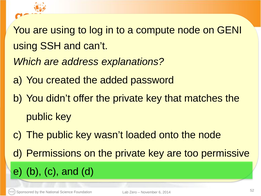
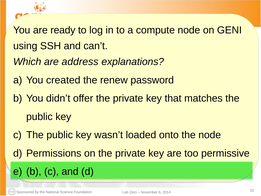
are using: using -> ready (63, 30)
added: added -> renew (114, 80)
